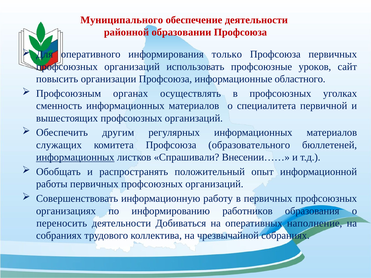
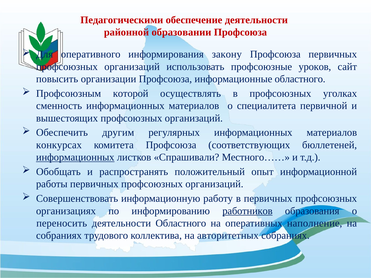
Муниципального: Муниципального -> Педагогическими (122, 20)
только: только -> закону (227, 54)
органах: органах -> которой (131, 94)
служащих: служащих -> конкурсах (59, 145)
образовательного: образовательного -> соответствующих (249, 145)
Внесении……: Внесении…… -> Местного…… (256, 157)
работников underline: none -> present (247, 211)
деятельности Добиваться: Добиваться -> Областного (181, 223)
чрезвычайной: чрезвычайной -> авторитетных (228, 236)
